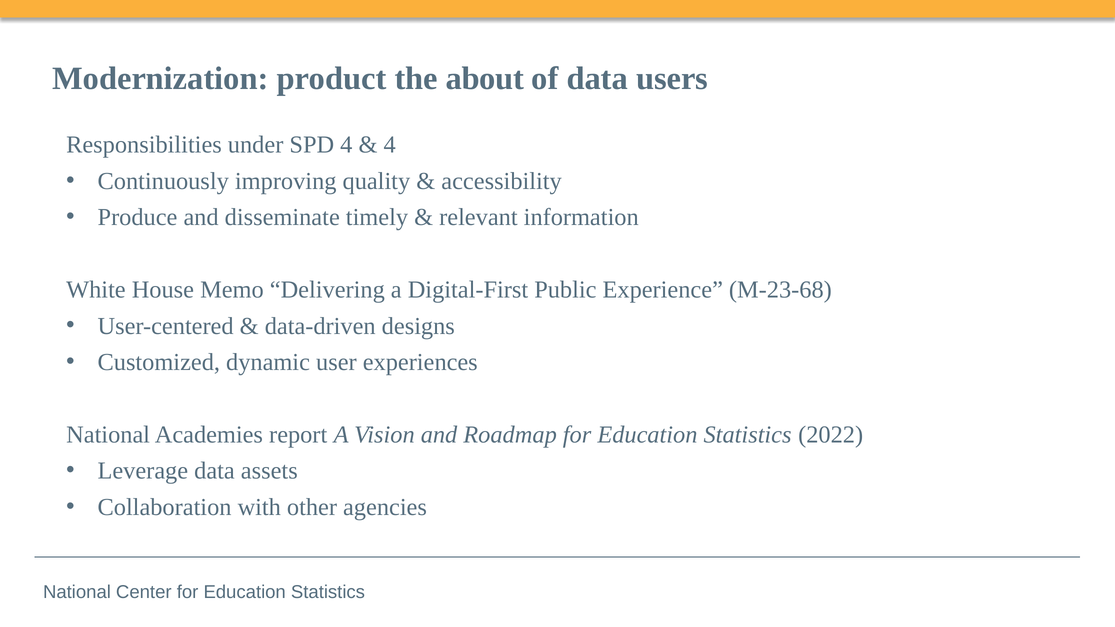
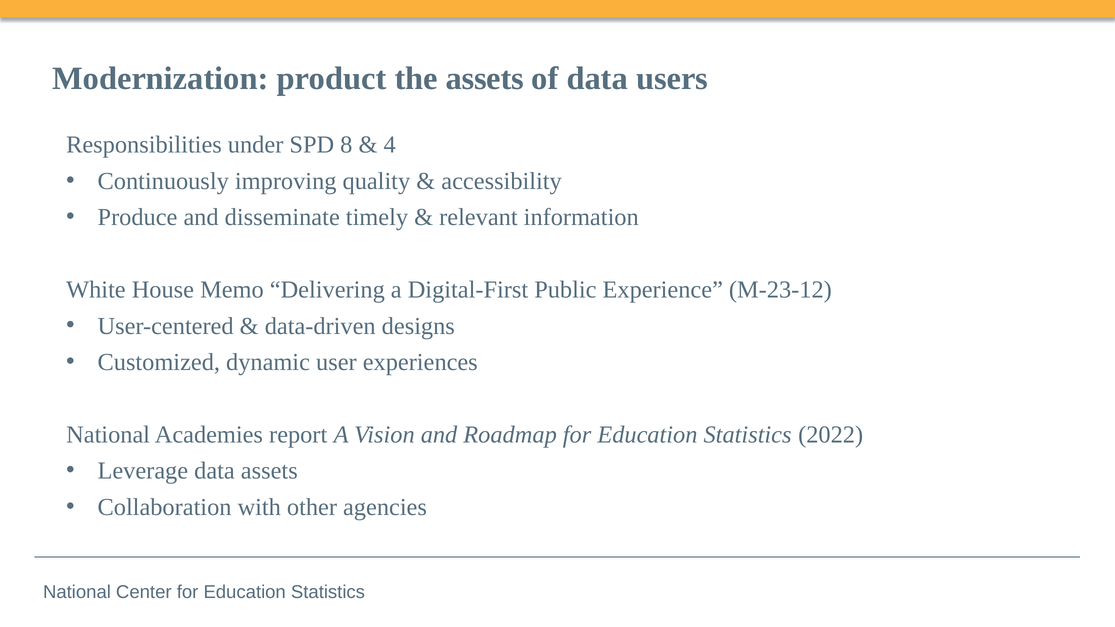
the about: about -> assets (485, 79)
SPD 4: 4 -> 8 (346, 145)
M-23-68: M-23-68 -> M-23-12 (780, 290)
